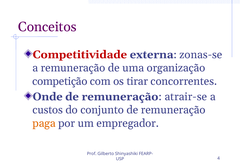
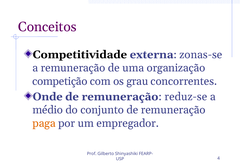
Competitividade colour: red -> black (80, 55)
tirar: tirar -> grau (137, 81)
atrair-se: atrair-se -> reduz-se (186, 97)
custos: custos -> médio (48, 110)
